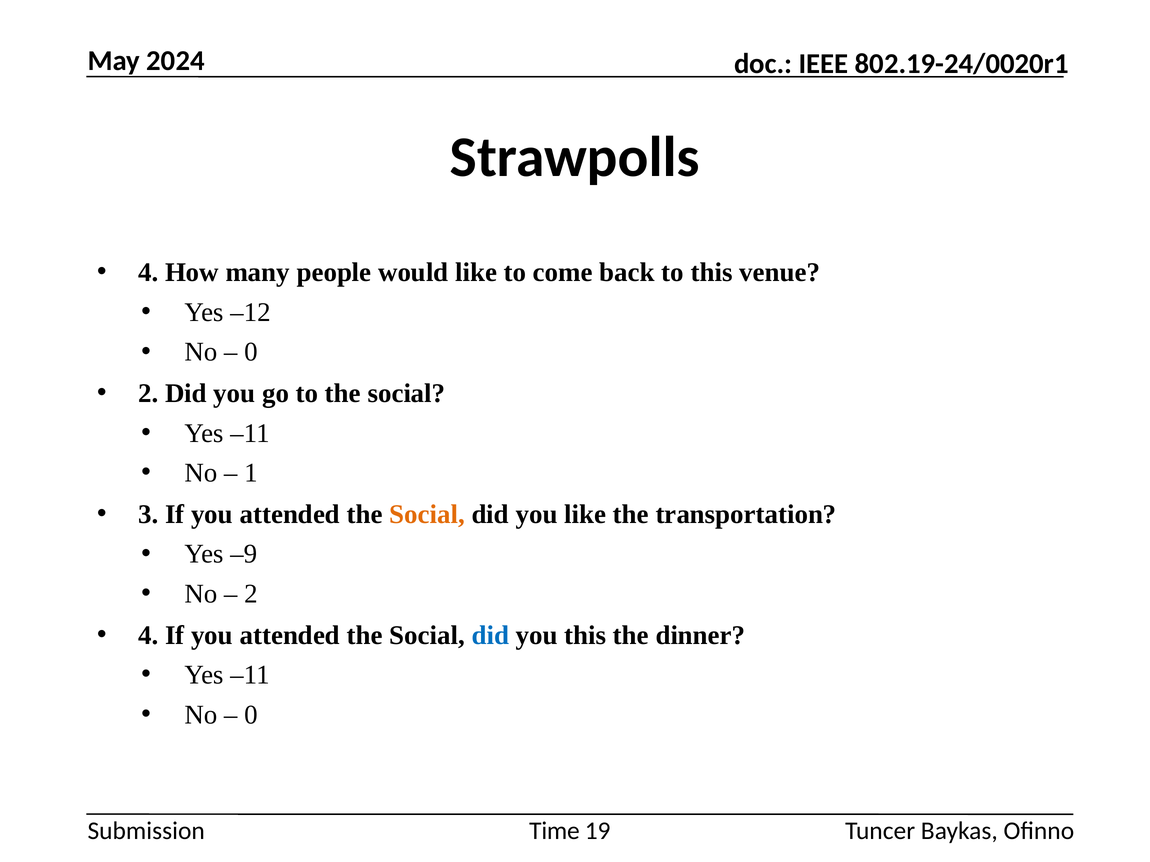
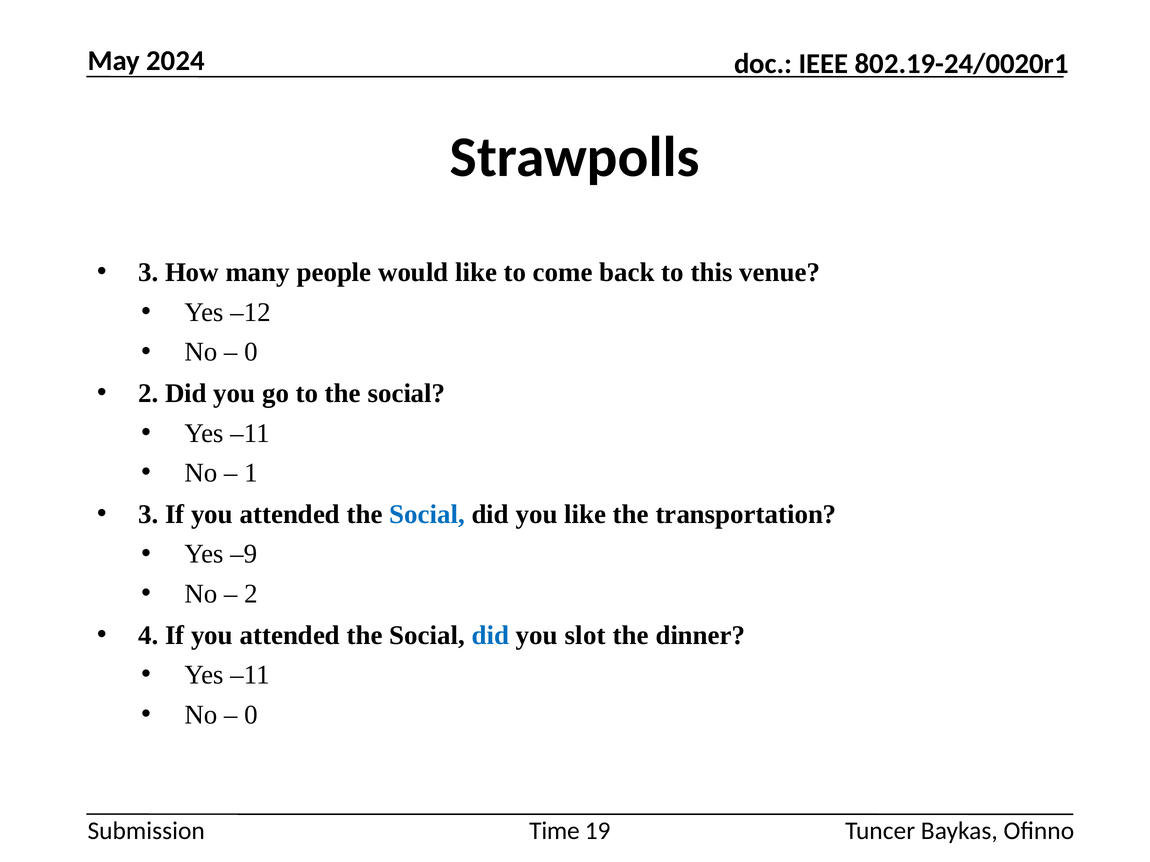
4: 4 -> 3 (148, 273)
Social colour: orange -> blue (427, 515)
you this: this -> slot (585, 636)
